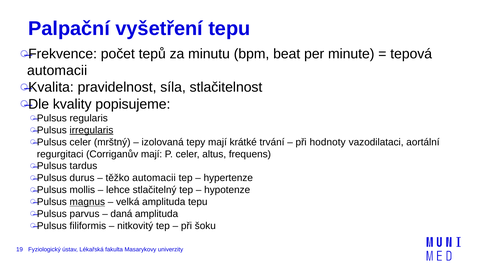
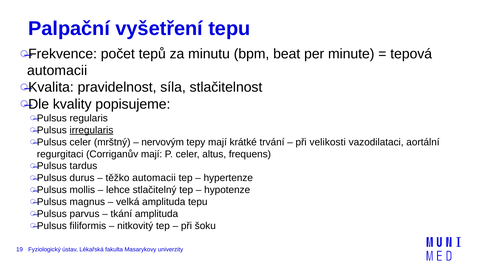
izolovaná: izolovaná -> nervovým (163, 142)
hodnoty: hodnoty -> velikosti (328, 142)
magnus underline: present -> none (87, 202)
daná: daná -> tkání (121, 214)
